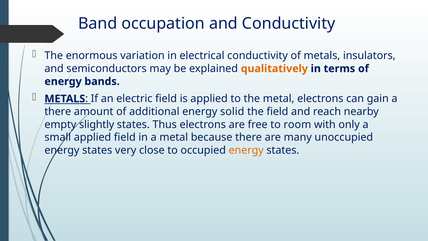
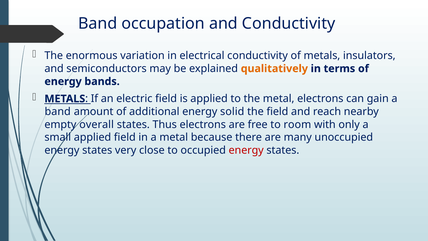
there: there -> band (58, 112)
slightly: slightly -> overall (97, 124)
energy colour: orange -> red (246, 150)
